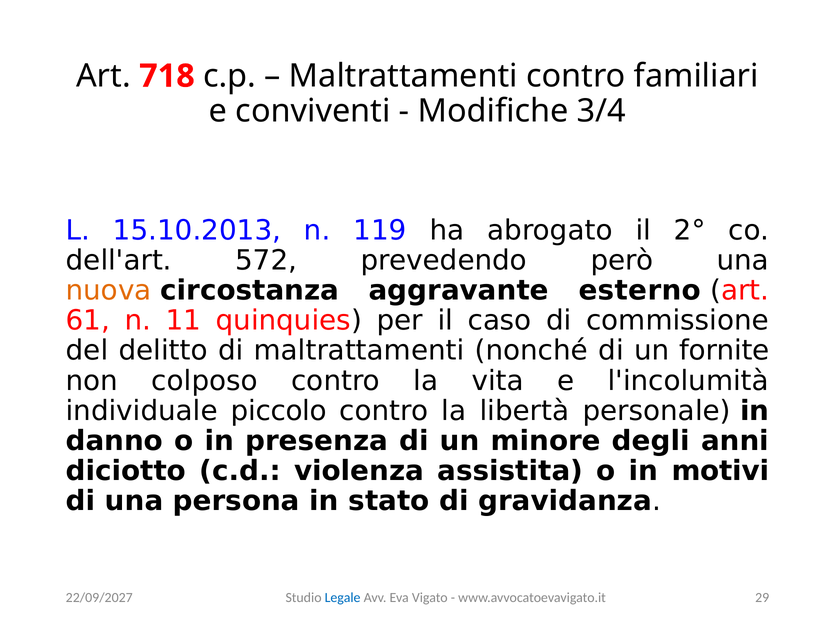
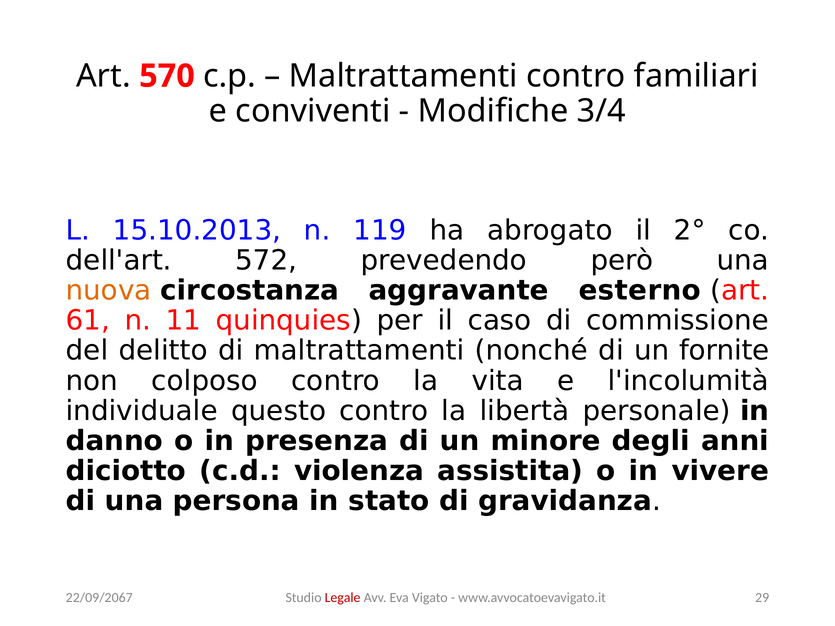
718: 718 -> 570 (167, 76)
piccolo: piccolo -> questo (279, 411)
motivi: motivi -> vivere (720, 471)
22/09/2027: 22/09/2027 -> 22/09/2067 (99, 598)
Legale colour: blue -> red (343, 598)
